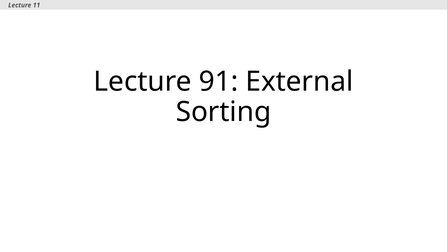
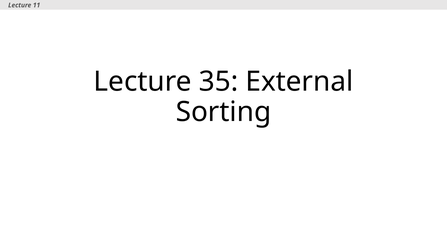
91: 91 -> 35 (219, 82)
